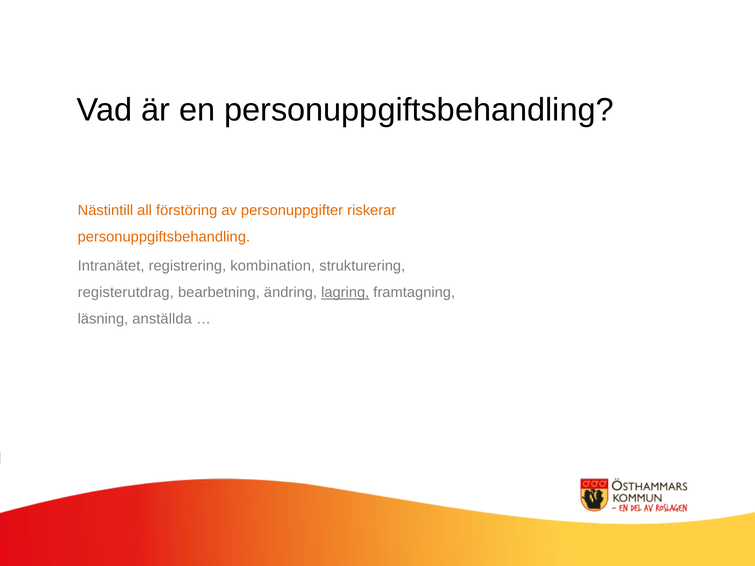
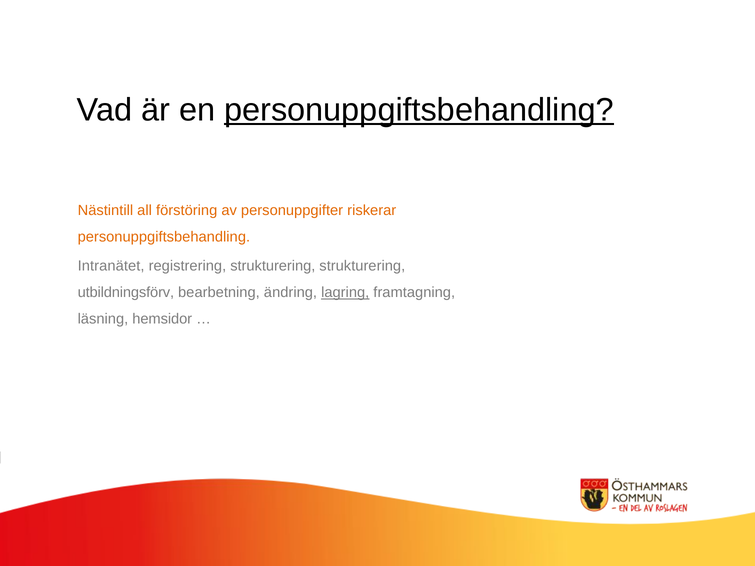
personuppgiftsbehandling underline: none -> present (419, 110)
registrering kombination: kombination -> strukturering (273, 266)
registerutdrag: registerutdrag -> utbildningsförv (126, 293)
anställda: anställda -> hemsidor (162, 319)
